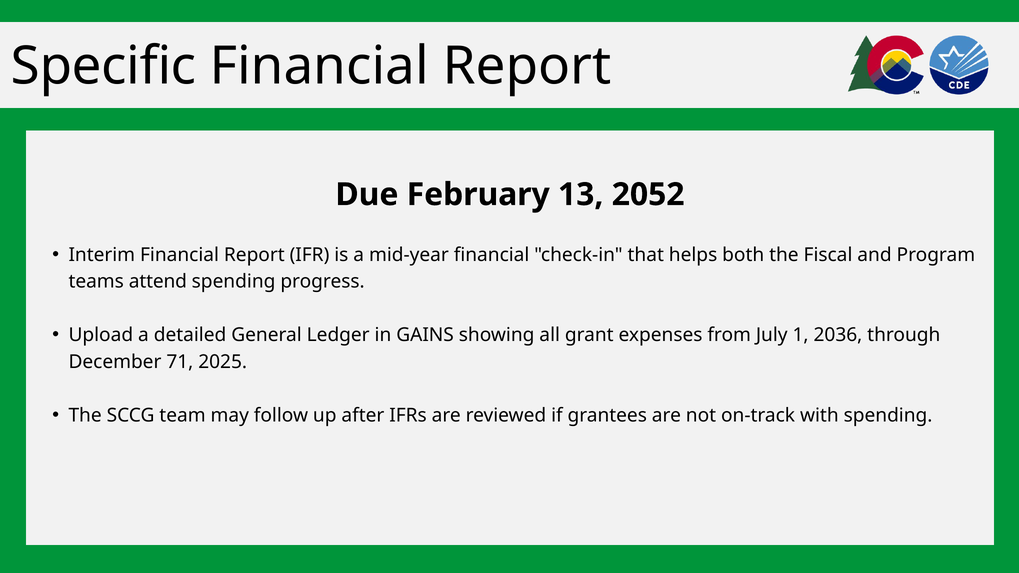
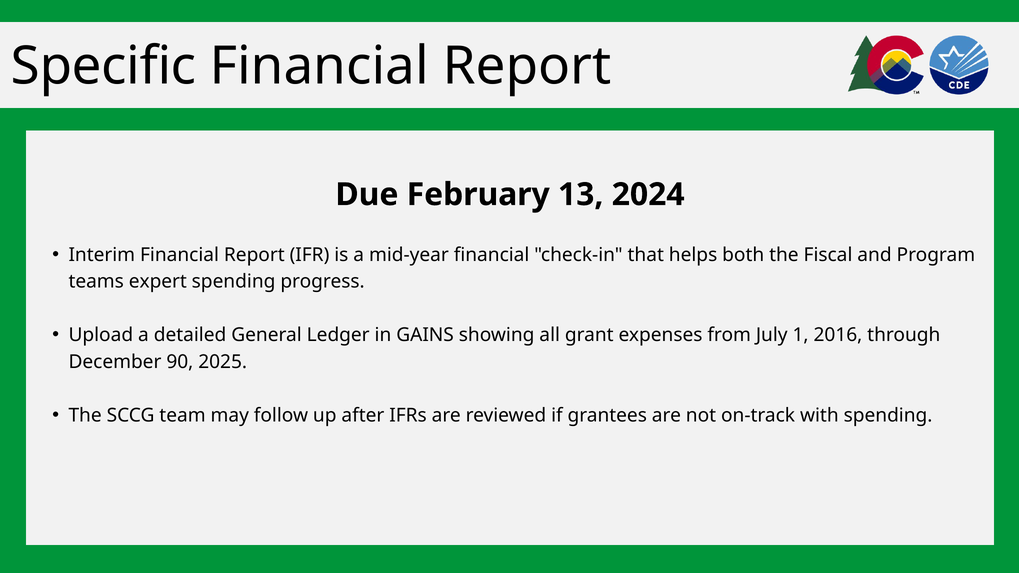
2052: 2052 -> 2024 (648, 195)
attend: attend -> expert (158, 282)
2036: 2036 -> 2016 (838, 335)
71: 71 -> 90 (180, 362)
